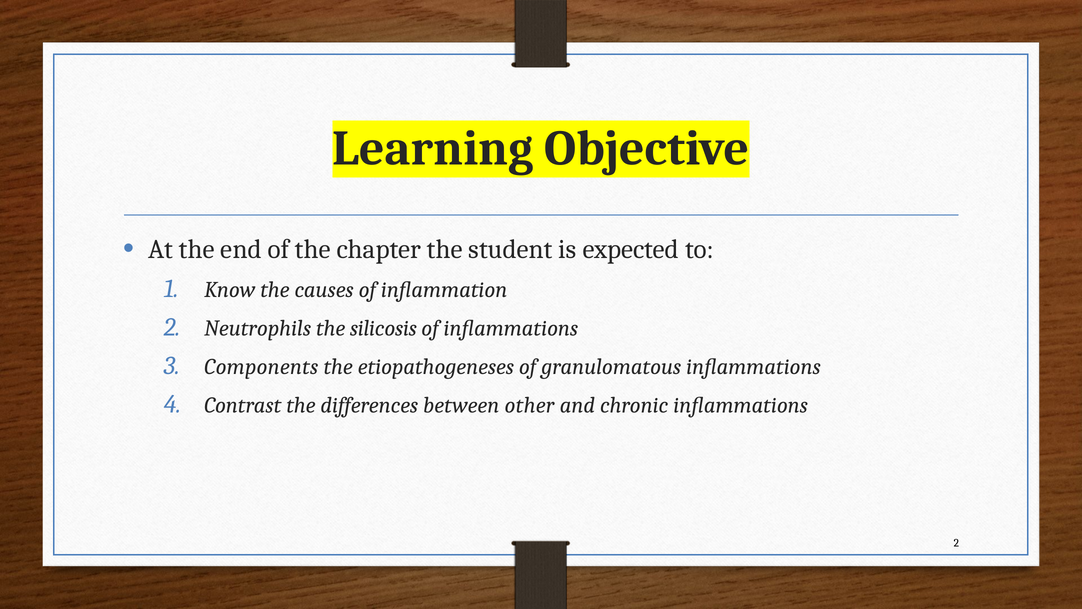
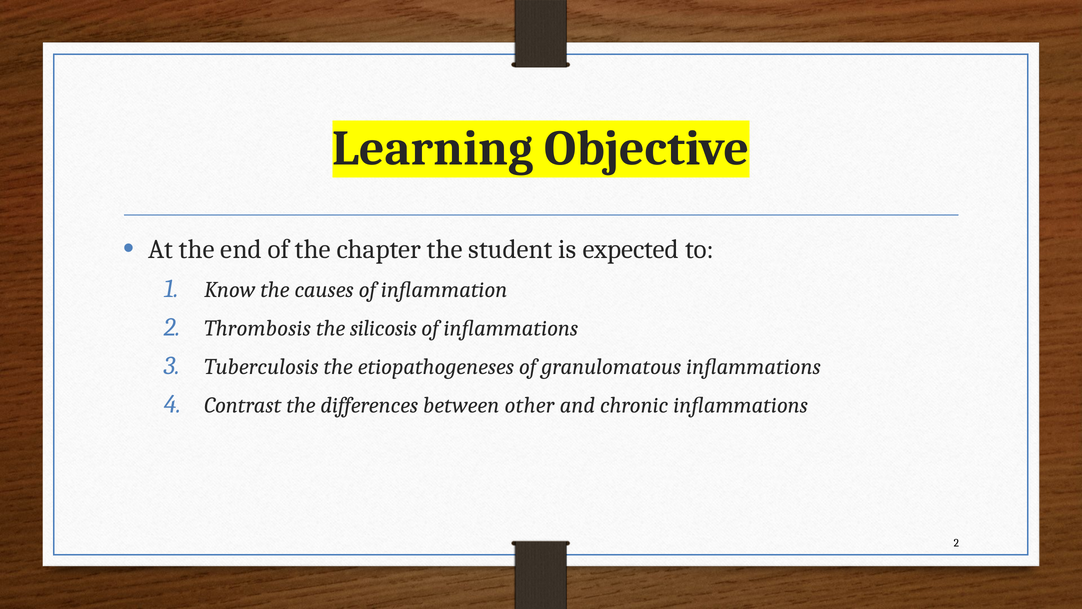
Neutrophils: Neutrophils -> Thrombosis (258, 328)
Components: Components -> Tuberculosis (261, 367)
